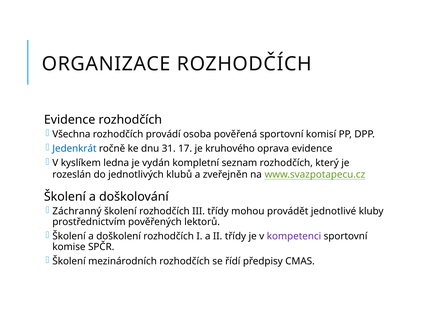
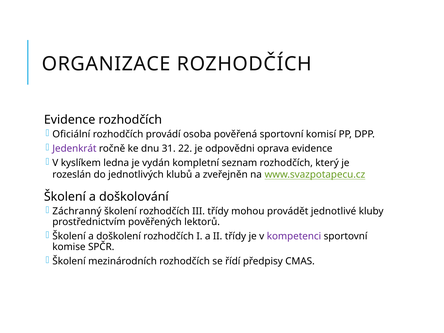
Všechna: Všechna -> Oficiální (71, 134)
Jedenkrát colour: blue -> purple (74, 149)
17: 17 -> 22 (185, 149)
kruhového: kruhového -> odpovědni (230, 149)
